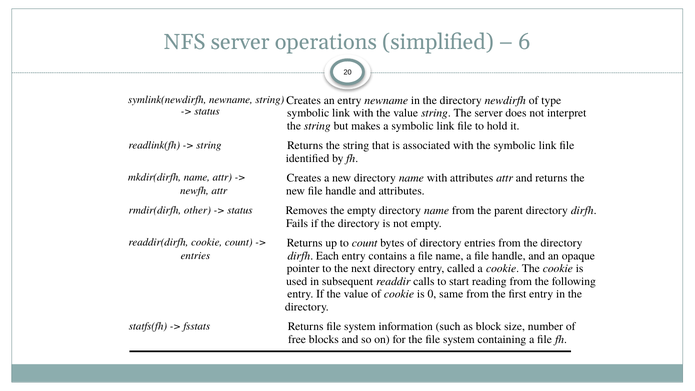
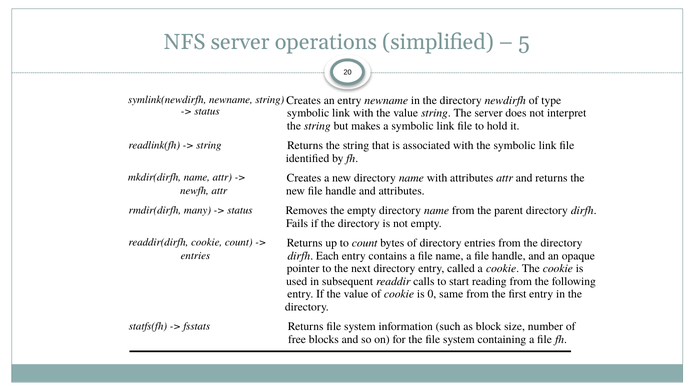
6: 6 -> 5 (524, 42)
other: other -> many (197, 210)
